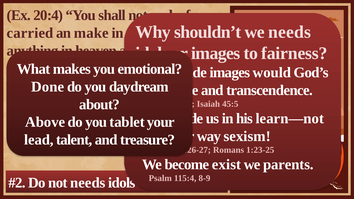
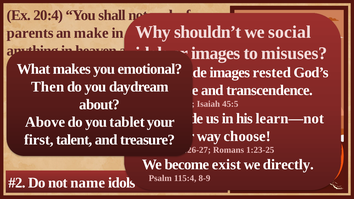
we needs: needs -> social (290, 32)
carried: carried -> parents (30, 33)
fairness: fairness -> misuses (294, 53)
would: would -> rested (272, 73)
Done: Done -> Then (48, 87)
sexism: sexism -> choose (247, 136)
lead: lead -> first (39, 140)
parents: parents -> directly (288, 165)
not needs: needs -> name (88, 183)
